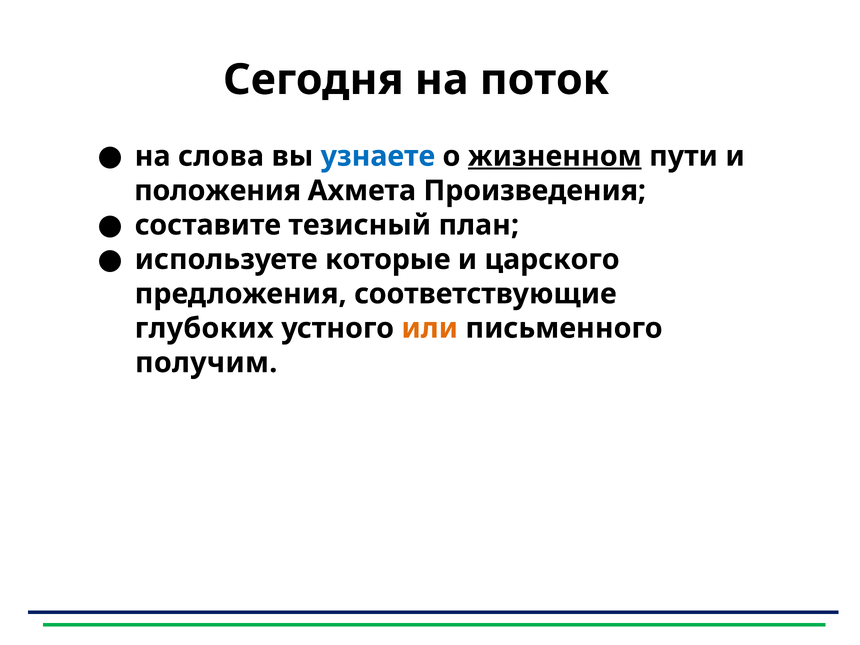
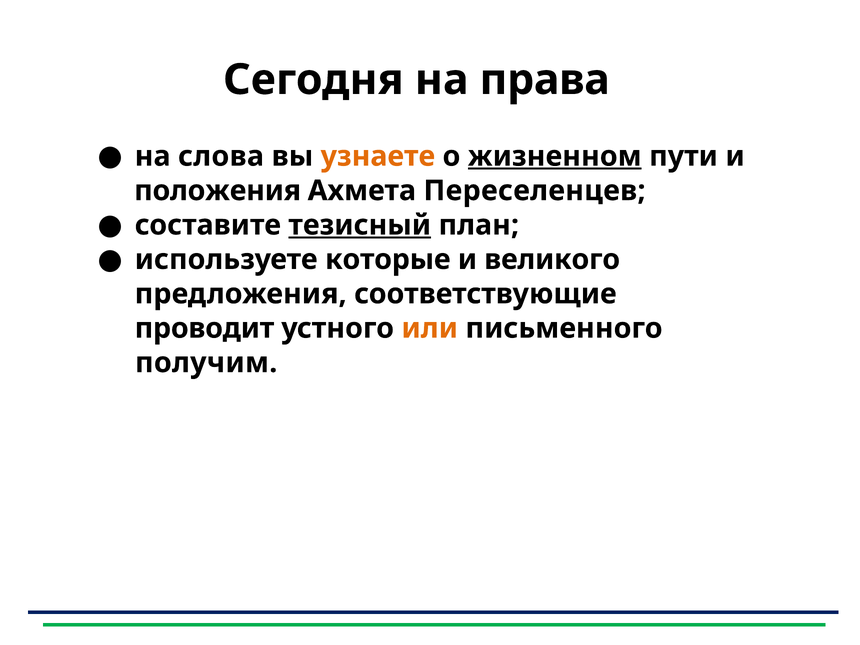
поток: поток -> права (545, 80)
узнаете colour: blue -> orange (378, 156)
Произведения: Произведения -> Переселенцев (535, 191)
тезисный underline: none -> present (360, 225)
царского: царского -> великого (552, 259)
глубоких: глубоких -> проводит (204, 328)
